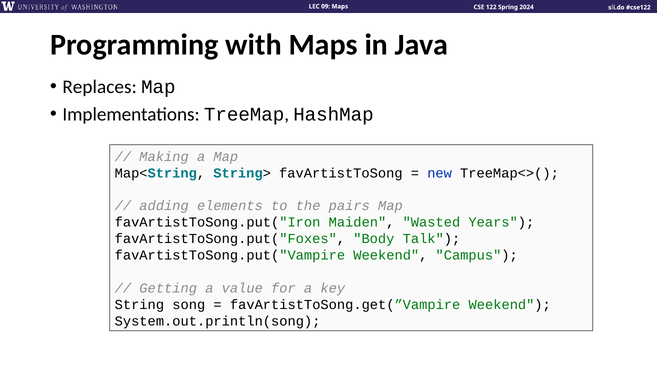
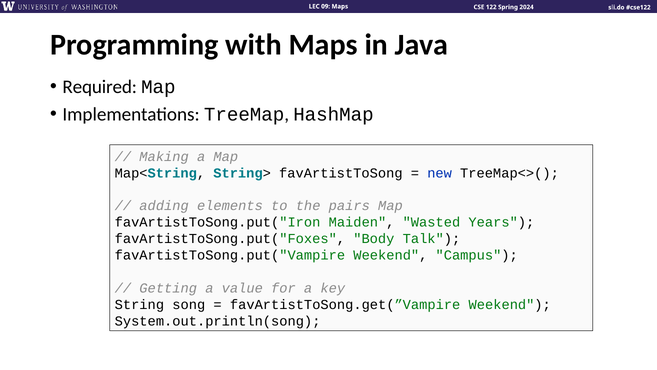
Replaces: Replaces -> Required (100, 87)
